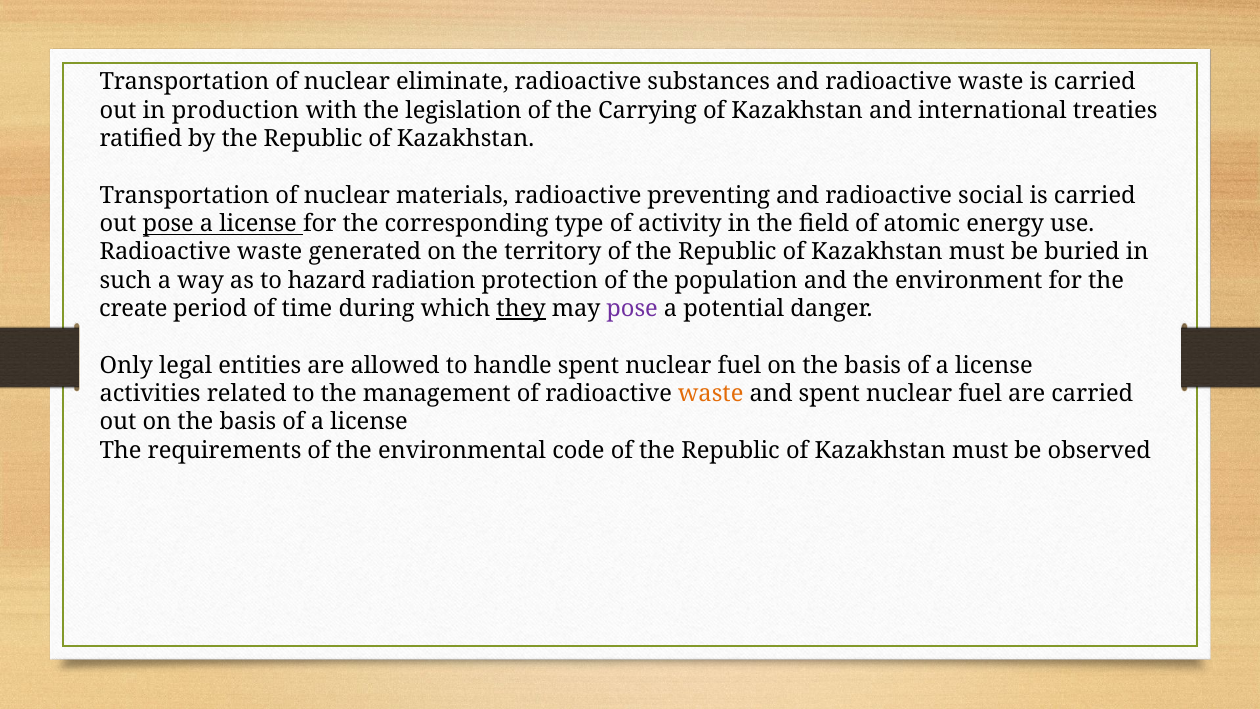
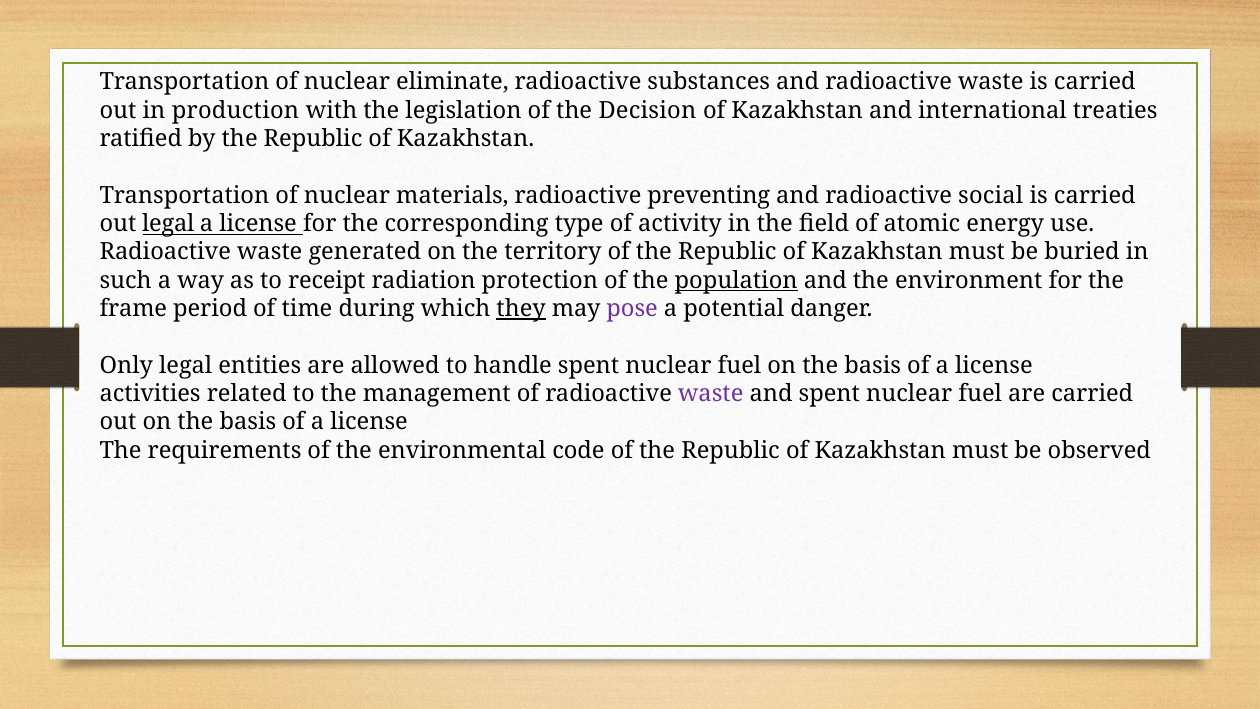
Carrying: Carrying -> Decision (647, 110)
out pose: pose -> legal (168, 224)
hazard: hazard -> receipt (327, 280)
population underline: none -> present (736, 280)
create: create -> frame (133, 309)
waste colour: orange -> purple (711, 394)
